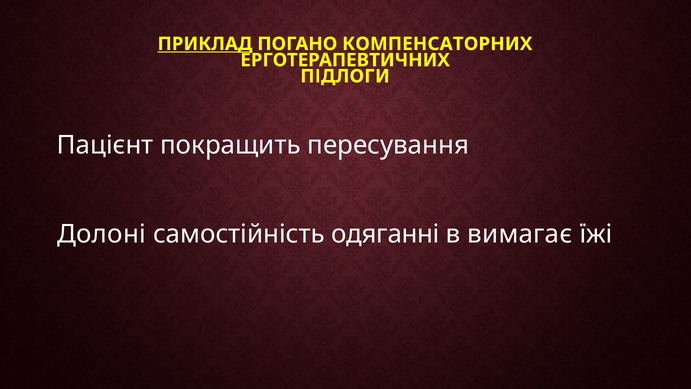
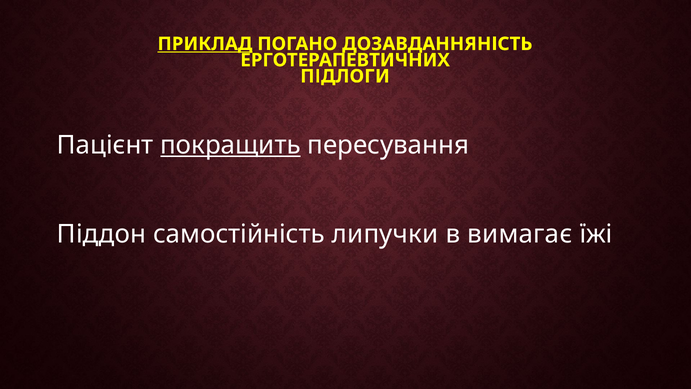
КОМПЕНСАТОРНИХ: КОМПЕНСАТОРНИХ -> ДОЗАВДАННЯНІСТЬ (437, 44)
покращить underline: none -> present (231, 145)
Долоні: Долоні -> Піддон (102, 234)
одяганні: одяганні -> липучки (385, 234)
